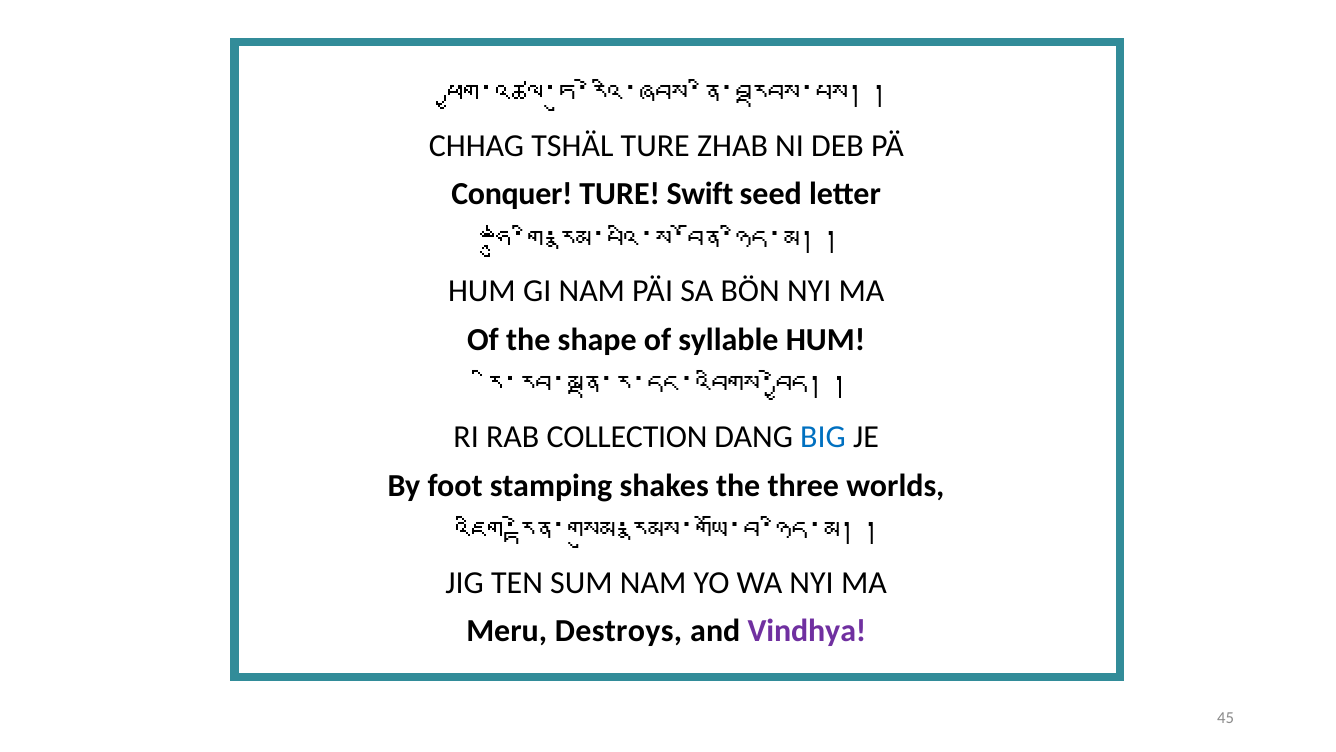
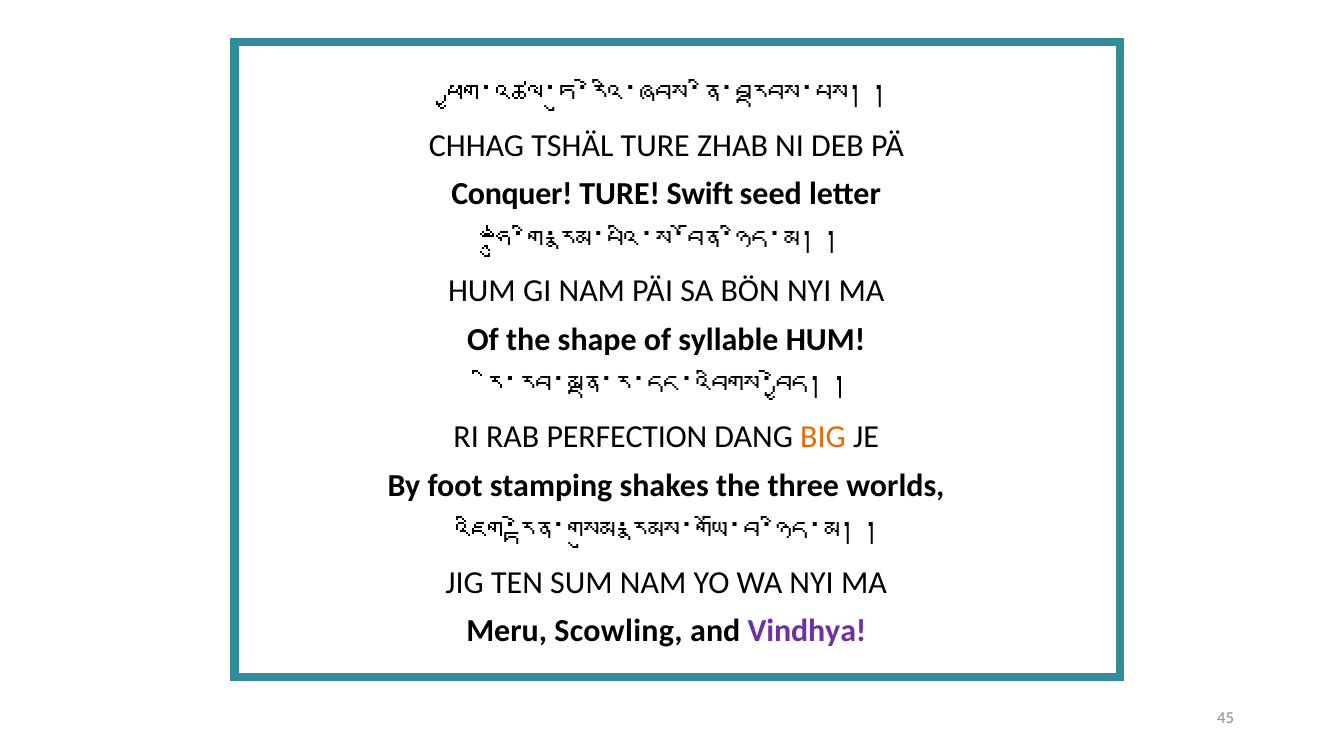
COLLECTION: COLLECTION -> PERFECTION (627, 437)
BIG colour: blue -> orange (823, 437)
Destroys: Destroys -> Scowling (618, 631)
